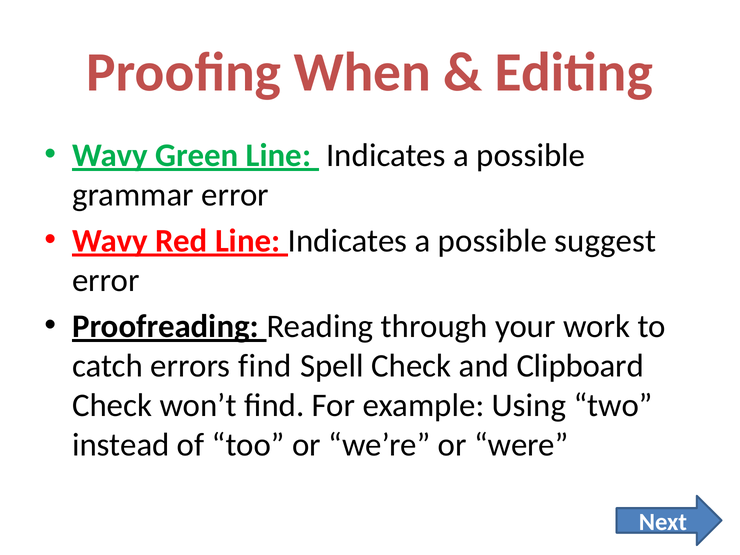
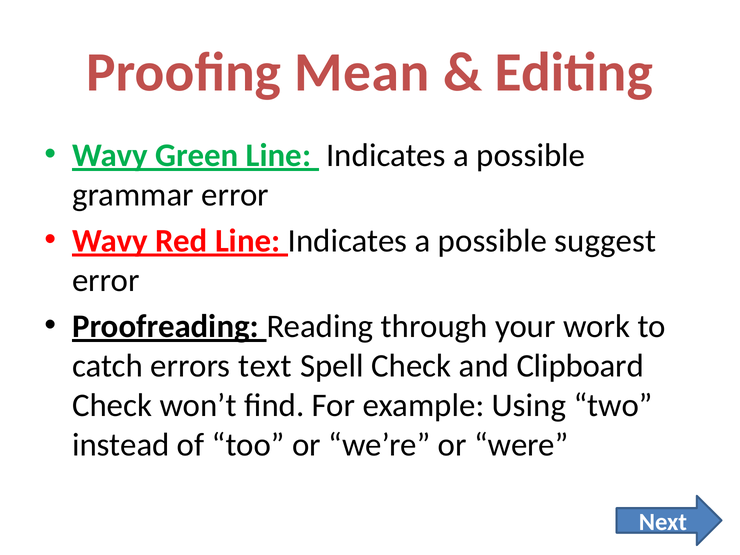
When: When -> Mean (362, 72)
errors find: find -> text (265, 366)
